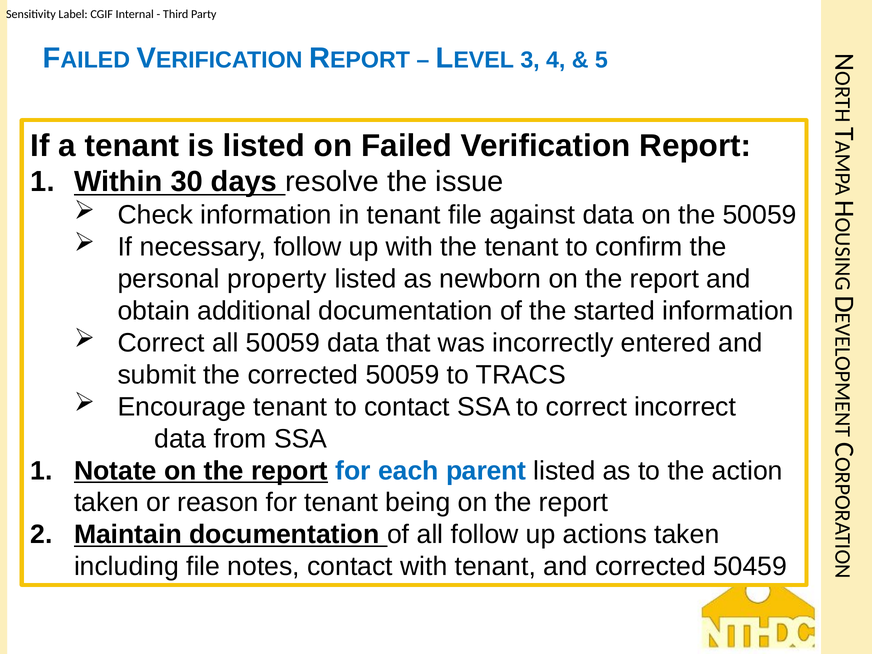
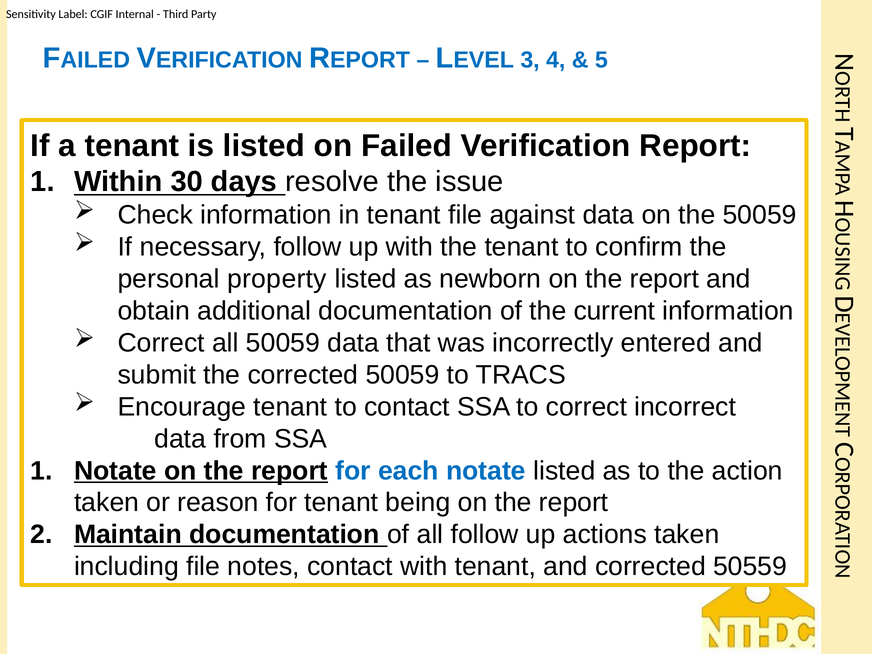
started: started -> current (614, 311)
each parent: parent -> notate (486, 471)
50459: 50459 -> 50559 (750, 567)
